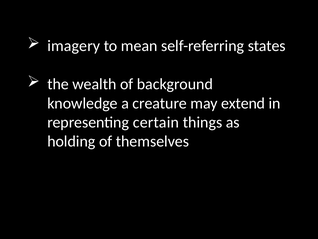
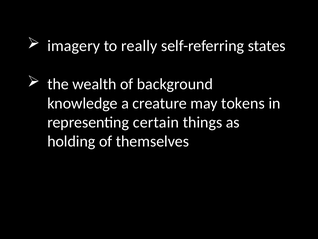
mean: mean -> really (139, 46)
extend: extend -> tokens (243, 103)
